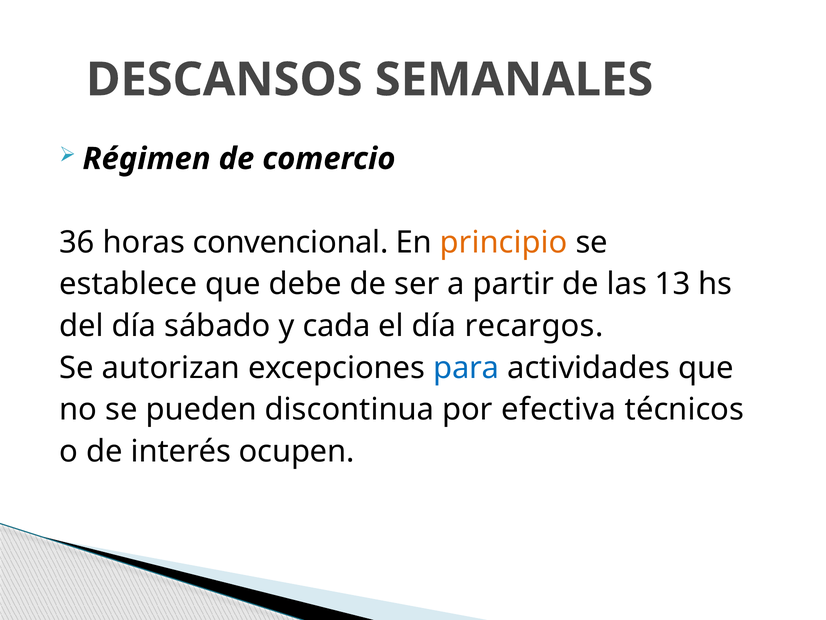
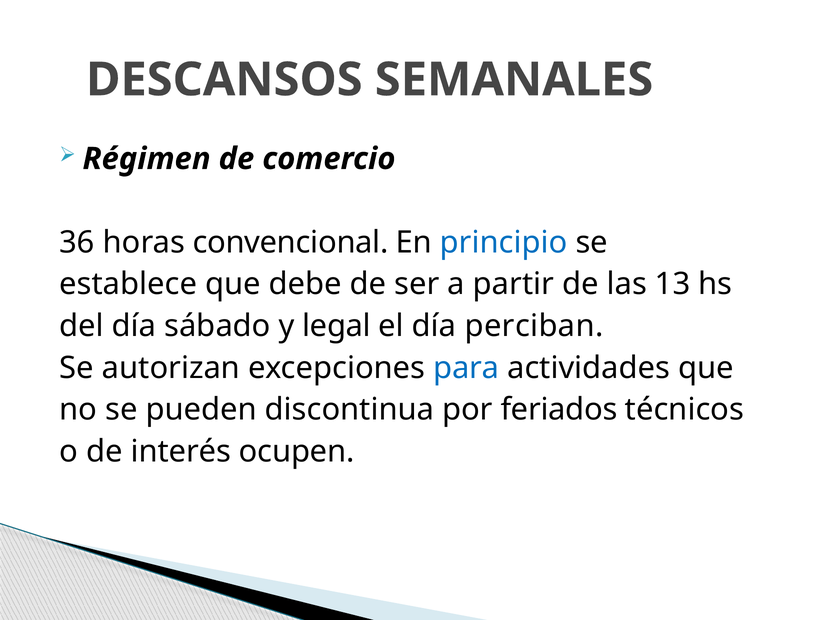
principio colour: orange -> blue (504, 242)
cada: cada -> legal (337, 326)
recargos: recargos -> perciban (534, 326)
efectiva: efectiva -> feriados (559, 409)
